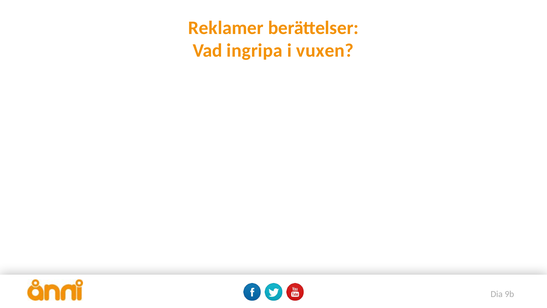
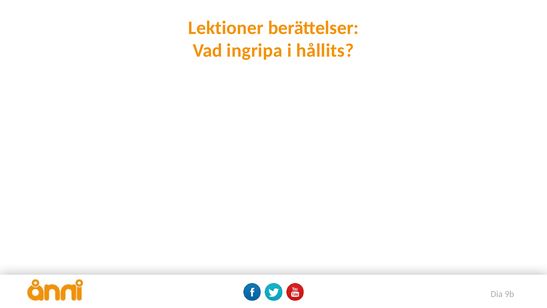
Reklamer: Reklamer -> Lektioner (226, 28)
vuxen: vuxen -> hållits (325, 51)
